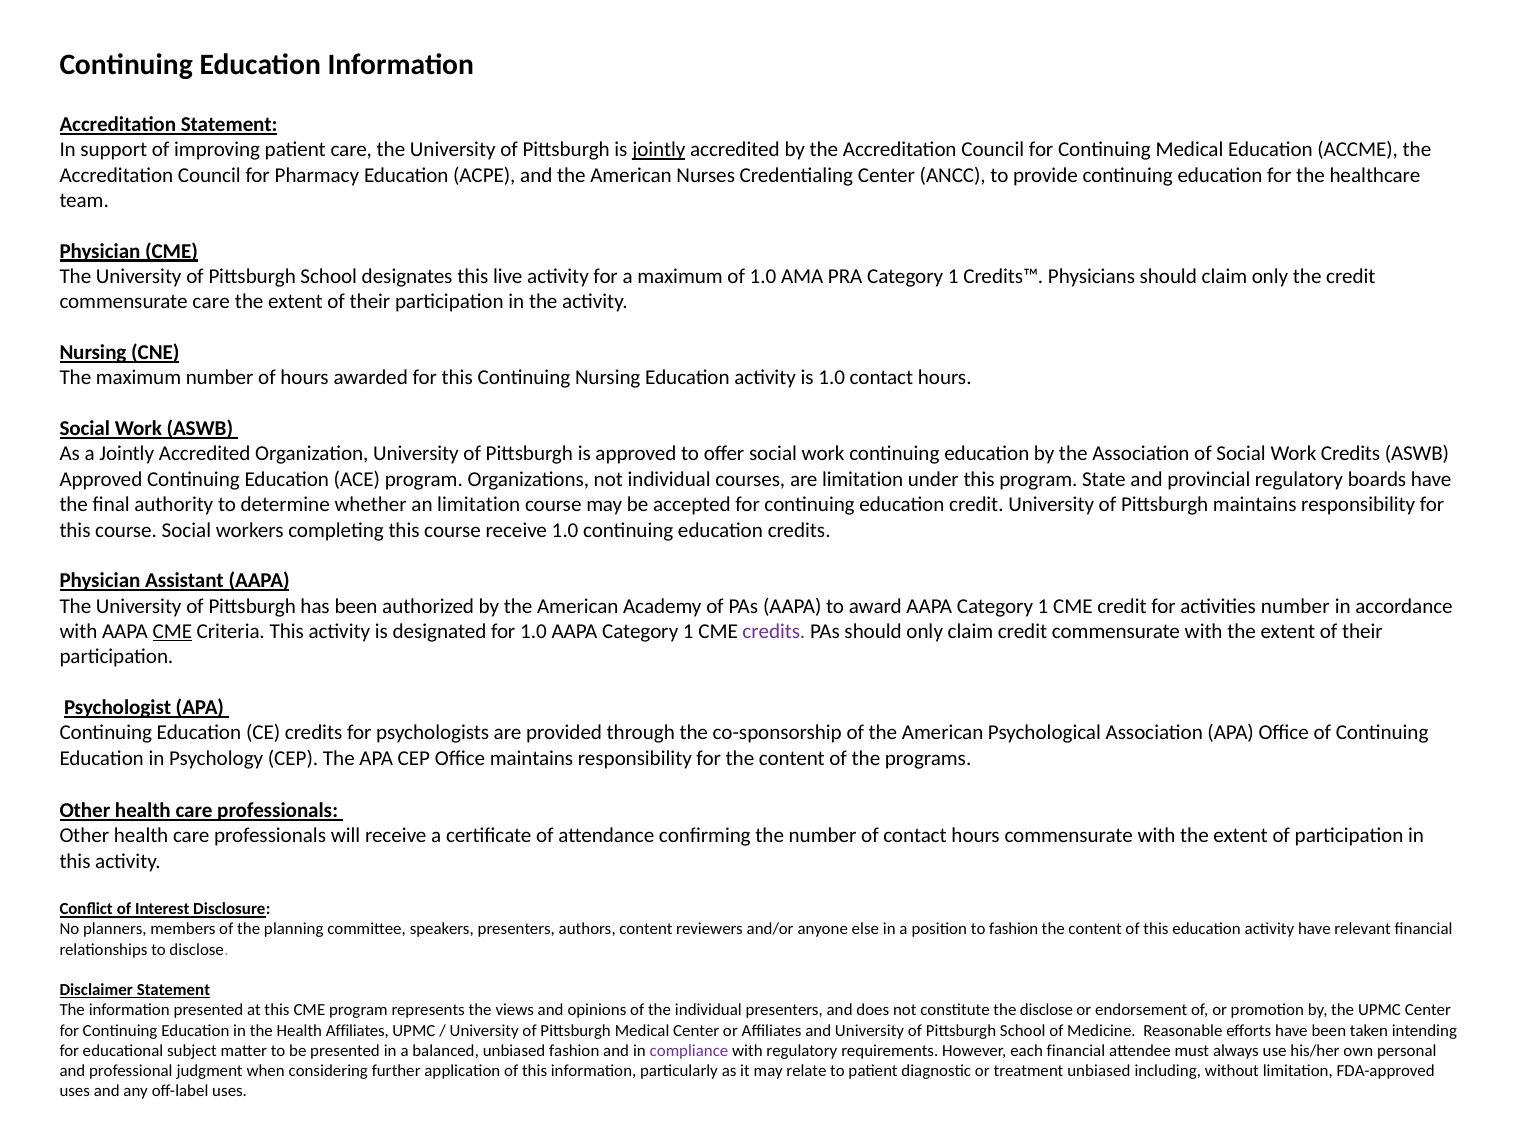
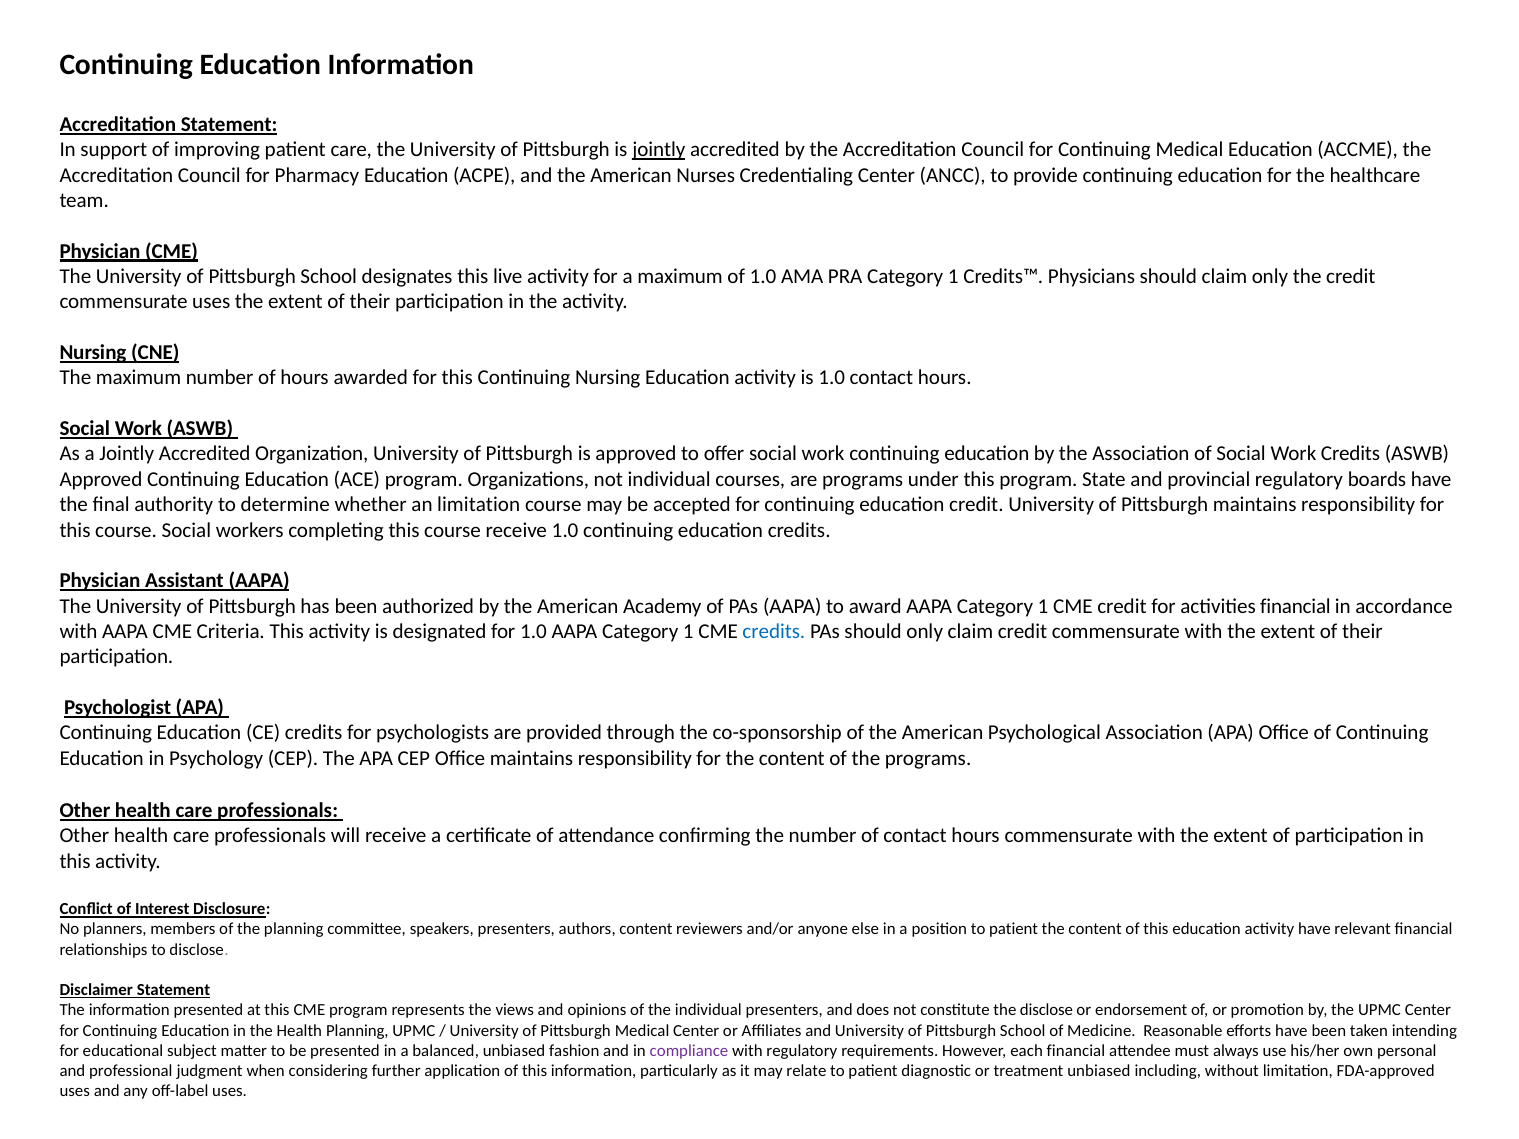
commensurate care: care -> uses (211, 302)
are limitation: limitation -> programs (863, 479)
activities number: number -> financial (1295, 606)
CME underline: present -> none (172, 632)
credits colour: purple -> blue (774, 632)
position to fashion: fashion -> patient (1014, 930)
Health Affiliates: Affiliates -> Planning (357, 1031)
